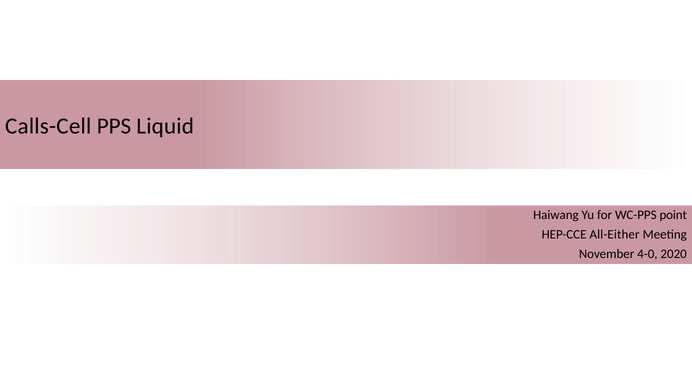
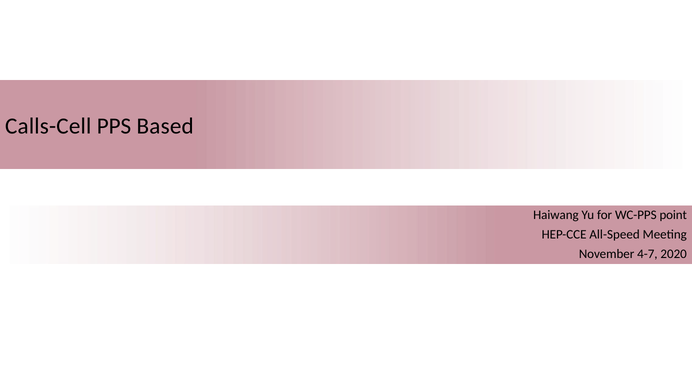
Liquid: Liquid -> Based (165, 126)
All-Either: All-Either -> All-Speed (615, 235)
4-0: 4-0 -> 4-7 (647, 254)
